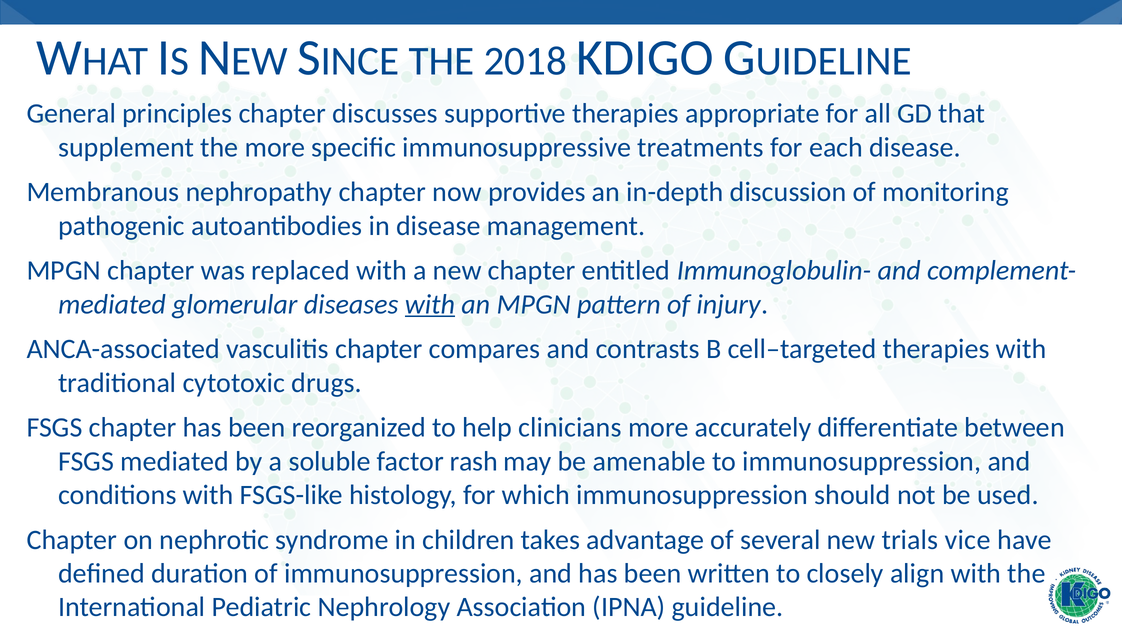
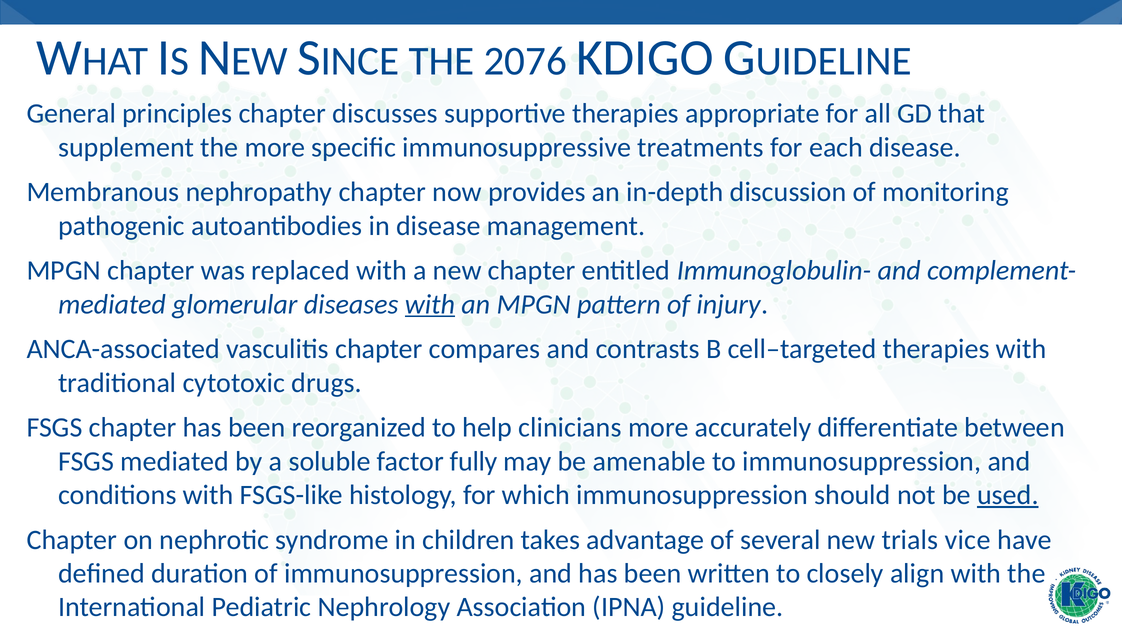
2018: 2018 -> 2076 (525, 61)
rash: rash -> fully (474, 461)
used underline: none -> present (1008, 495)
